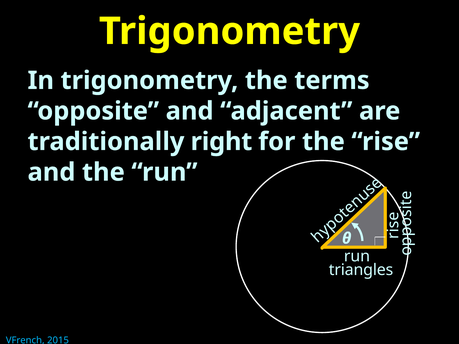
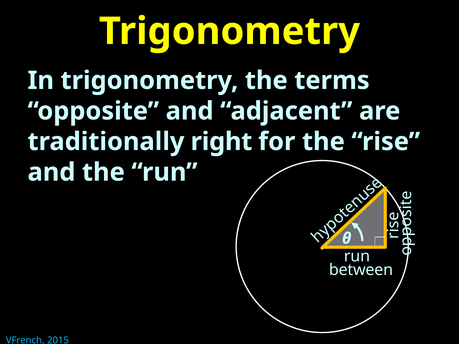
triangles: triangles -> between (361, 270)
